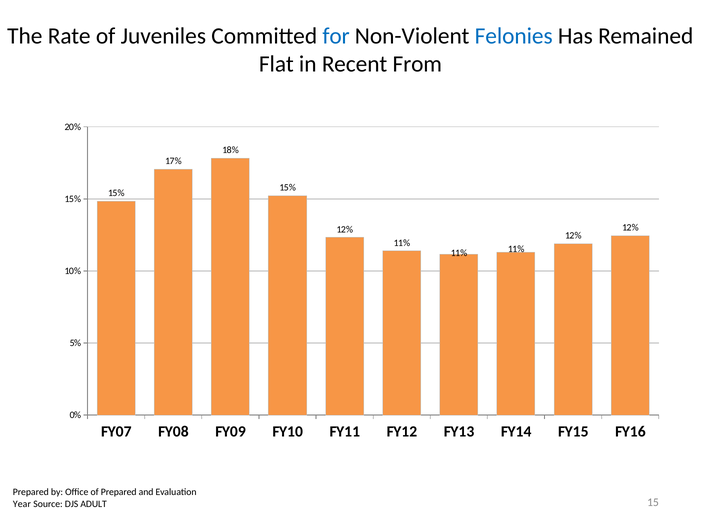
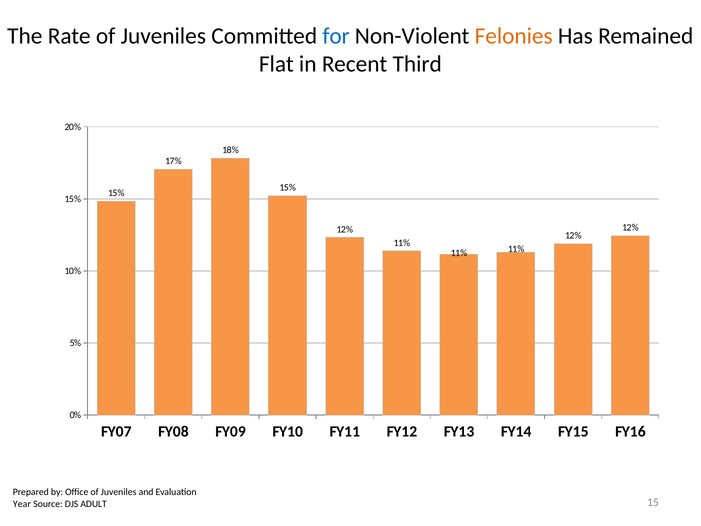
Felonies colour: blue -> orange (514, 36)
From: From -> Third (417, 64)
Office of Prepared: Prepared -> Juveniles (119, 492)
